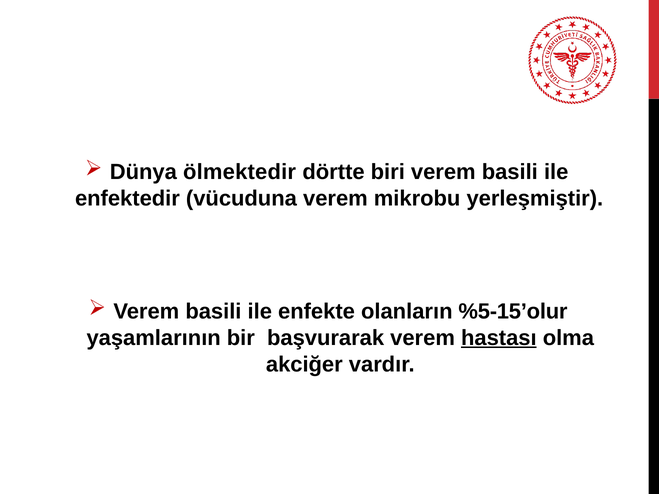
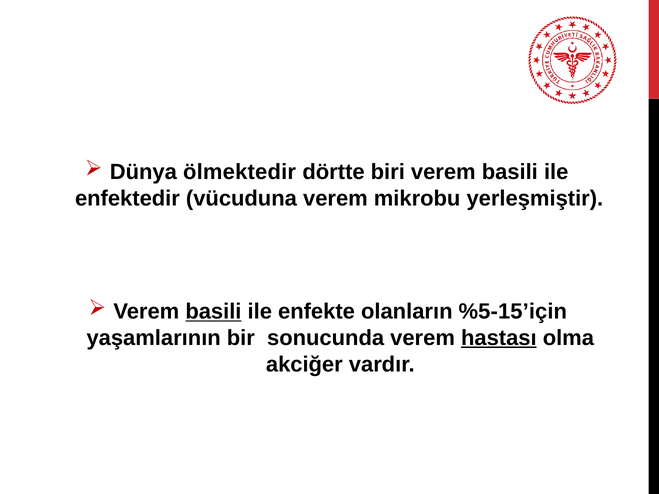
basili underline: none -> present (213, 312)
%5-15’olur: %5-15’olur -> %5-15’için (513, 312)
başvurarak: başvurarak -> sonucunda (326, 338)
